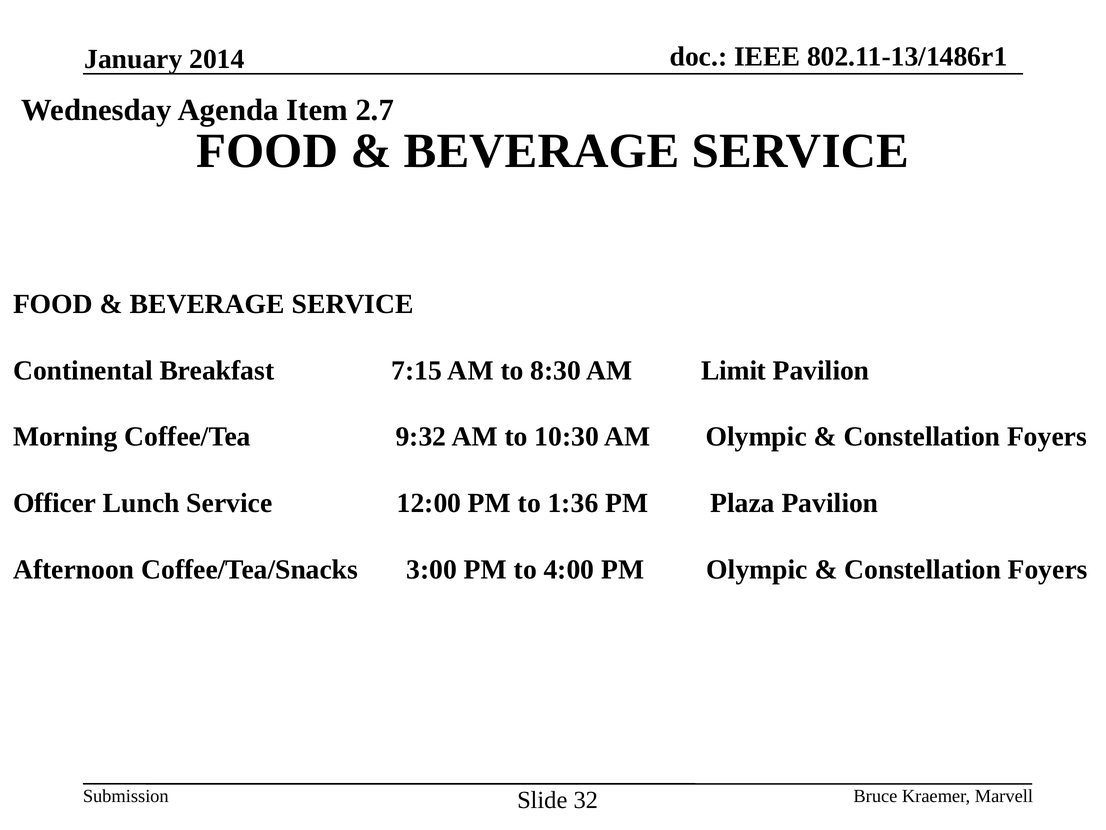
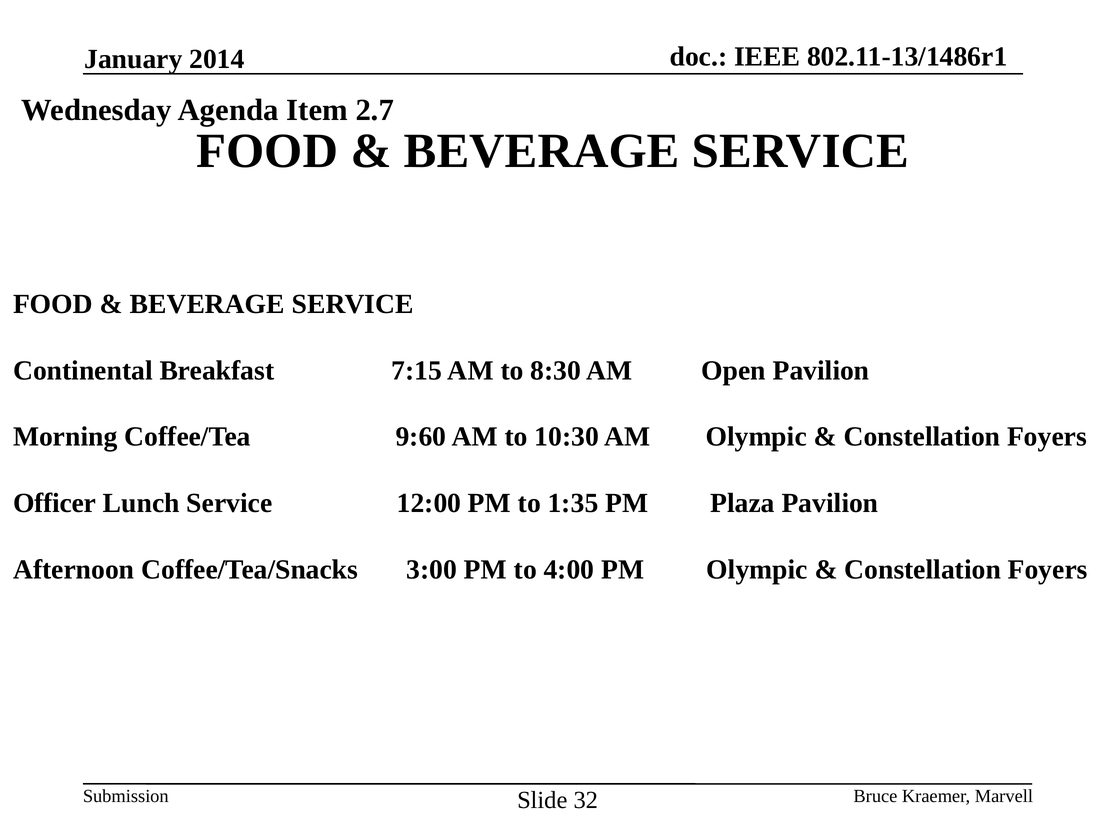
Limit: Limit -> Open (734, 370)
9:32: 9:32 -> 9:60 (421, 437)
1:36: 1:36 -> 1:35 (573, 503)
